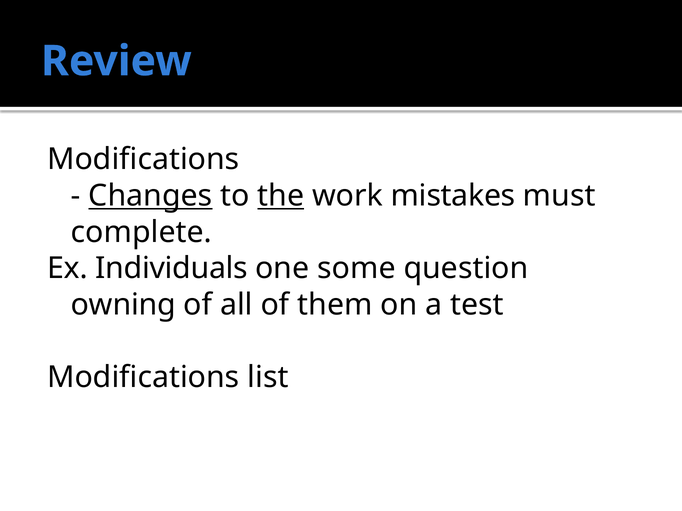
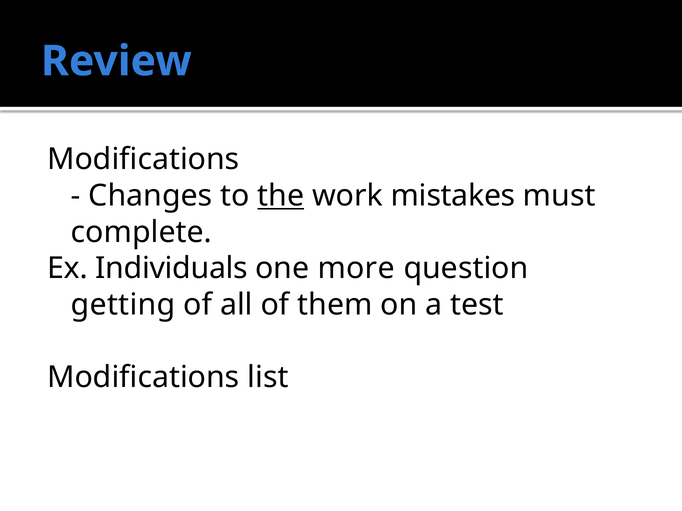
Changes underline: present -> none (150, 196)
some: some -> more (356, 269)
owning: owning -> getting (123, 305)
